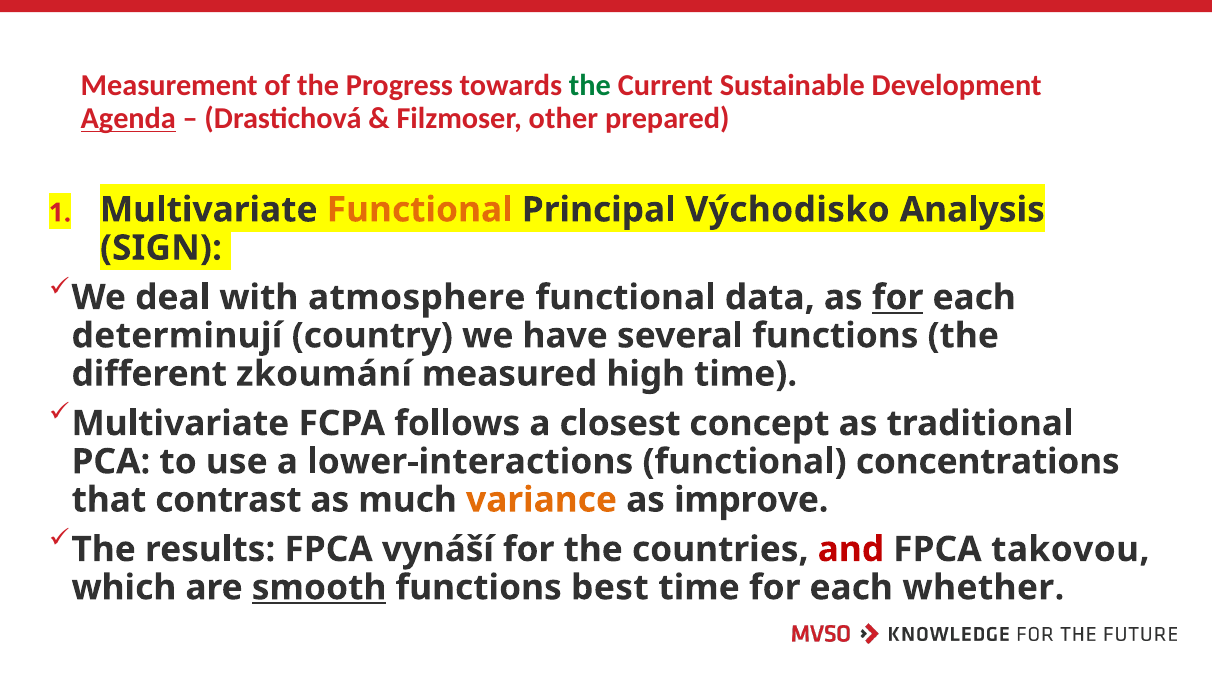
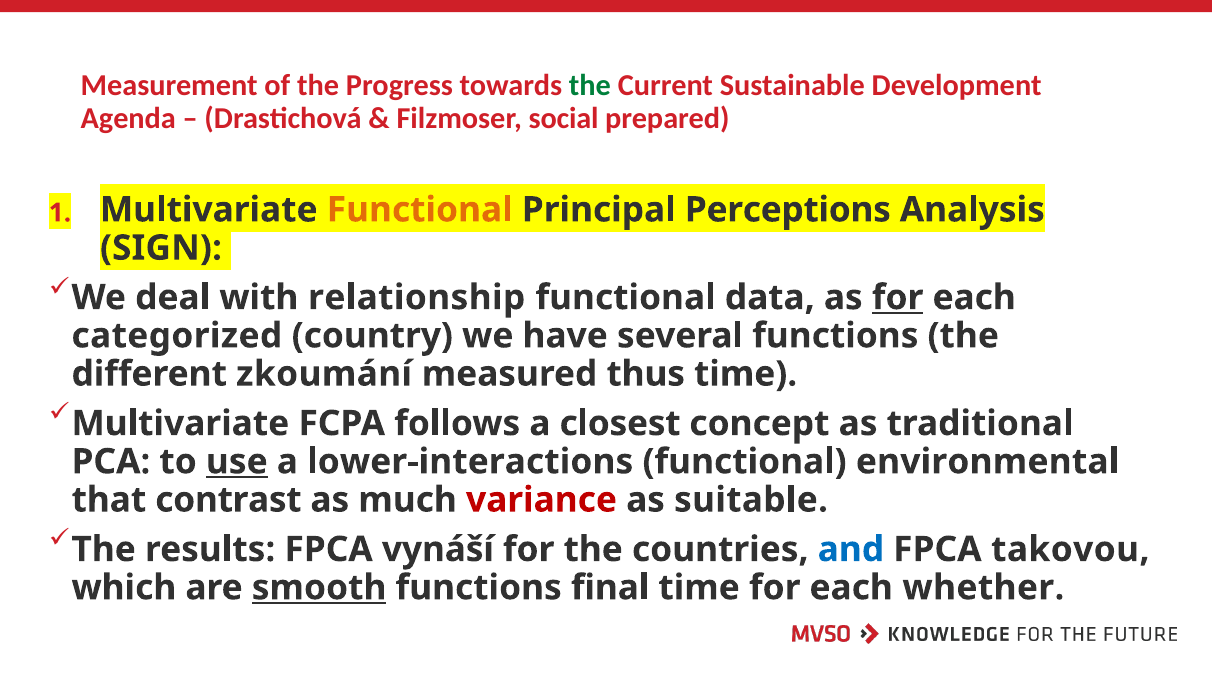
Agenda underline: present -> none (128, 118)
other: other -> social (564, 118)
Východisko: Východisko -> Perceptions (788, 210)
atmosphere: atmosphere -> relationship (417, 297)
determinují: determinují -> categorized (177, 336)
high: high -> thus (646, 374)
use underline: none -> present (237, 462)
concentrations: concentrations -> environmental (988, 462)
variance colour: orange -> red (541, 500)
improve: improve -> suitable (751, 500)
and colour: red -> blue (851, 549)
best: best -> final (610, 587)
